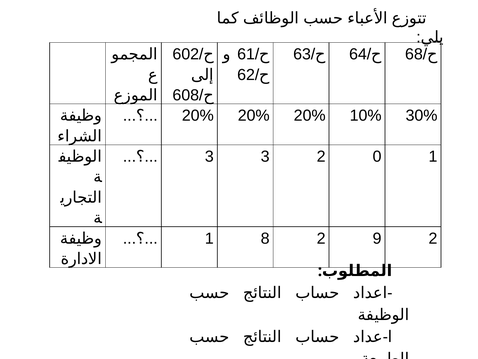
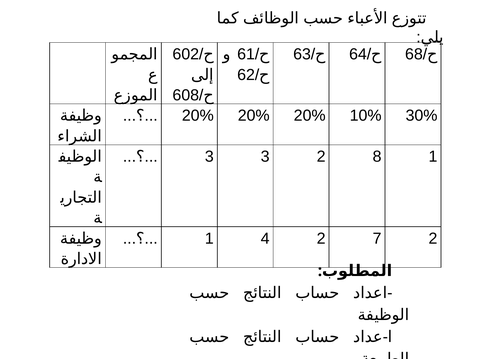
0: 0 -> 8 (377, 156)
8: 8 -> 4 (265, 238)
9: 9 -> 7 (377, 238)
